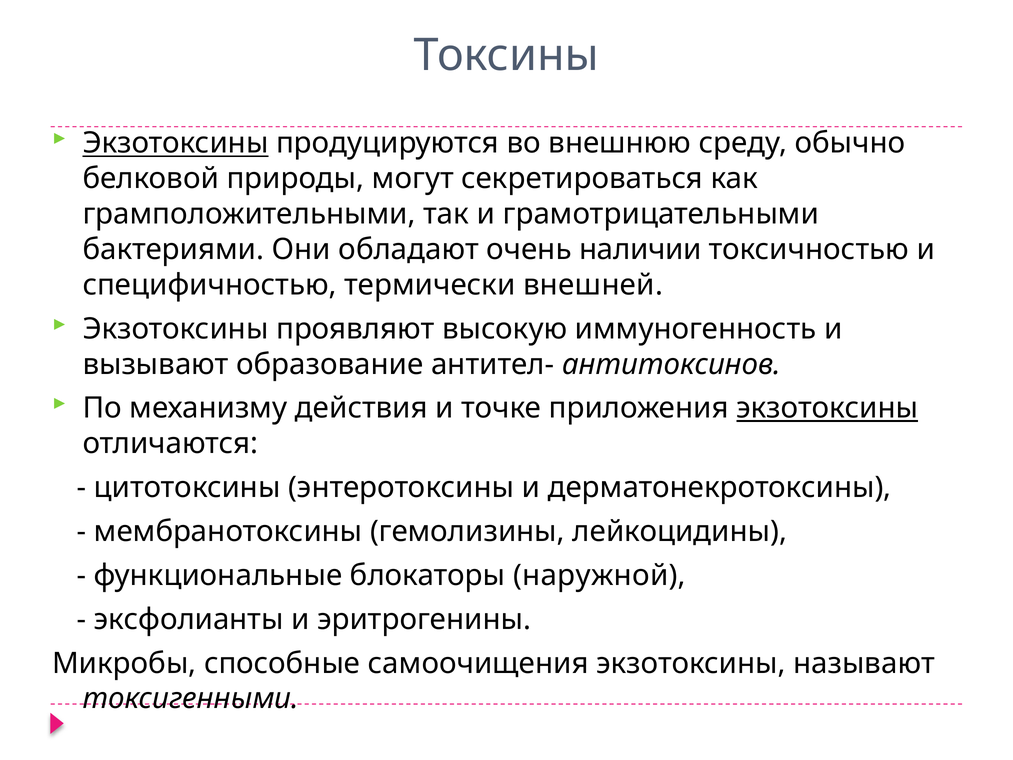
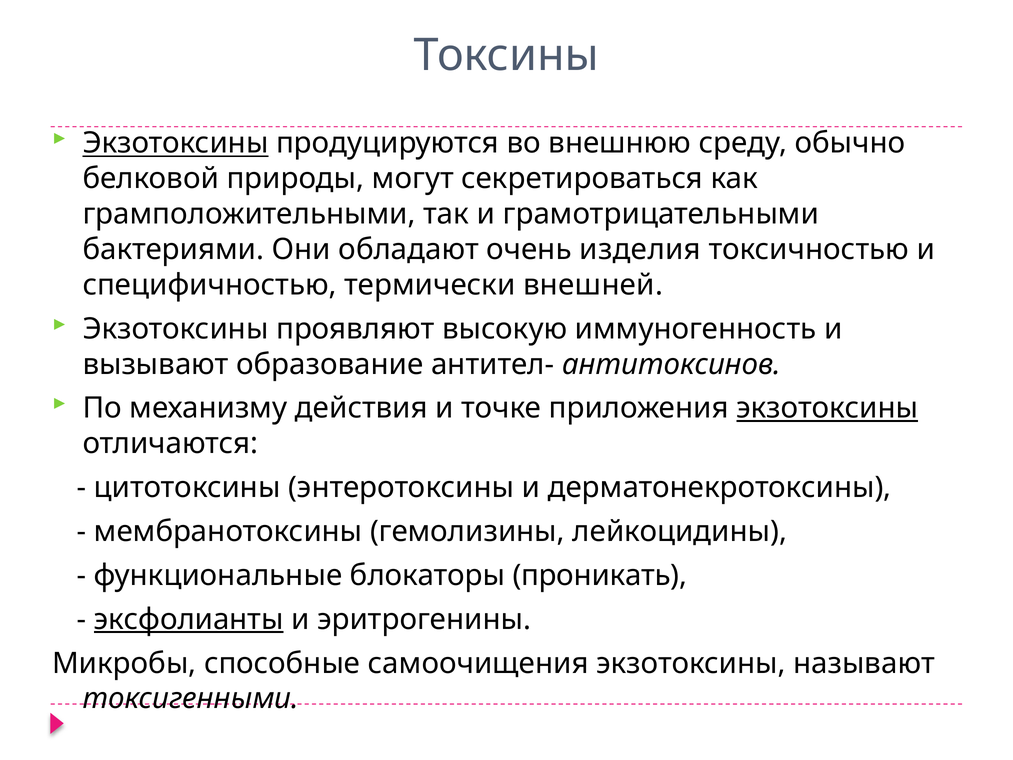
наличии: наличии -> изделия (640, 249)
наружной: наружной -> проникать (600, 575)
эксфолианты underline: none -> present (189, 619)
